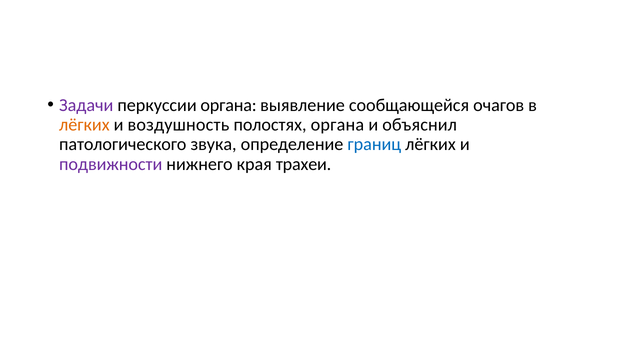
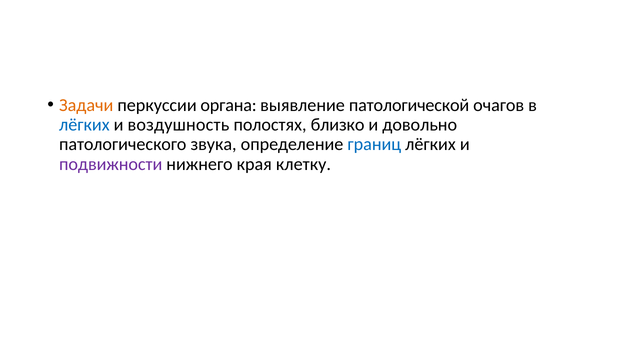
Задачи colour: purple -> orange (86, 105)
сообщающейся: сообщающейся -> патологической (409, 105)
лёгких colour: orange -> blue (84, 125)
полостях органа: органа -> близко (338, 125)
объяснил: объяснил -> довольно (420, 125)
трахеи: трахеи -> клетку (303, 164)
